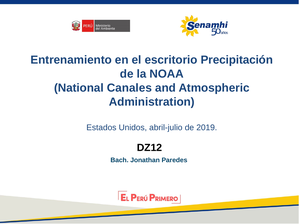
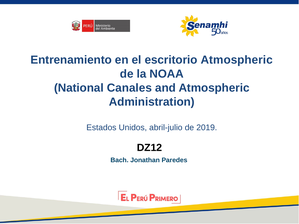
escritorio Precipitación: Precipitación -> Atmospheric (237, 60)
